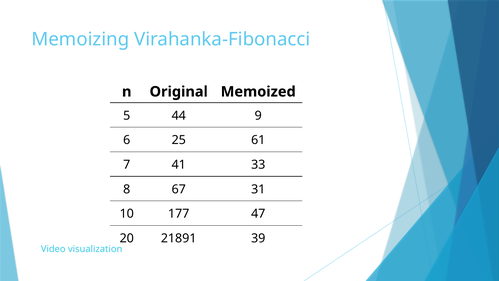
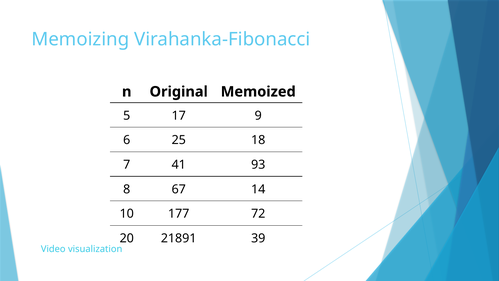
44: 44 -> 17 (179, 116)
61: 61 -> 18 (258, 140)
33: 33 -> 93 (258, 165)
31: 31 -> 14 (258, 189)
47: 47 -> 72 (258, 214)
